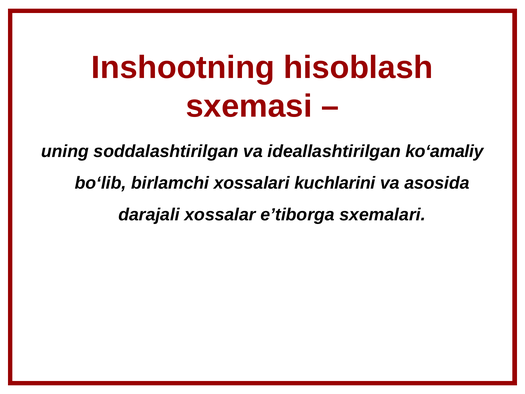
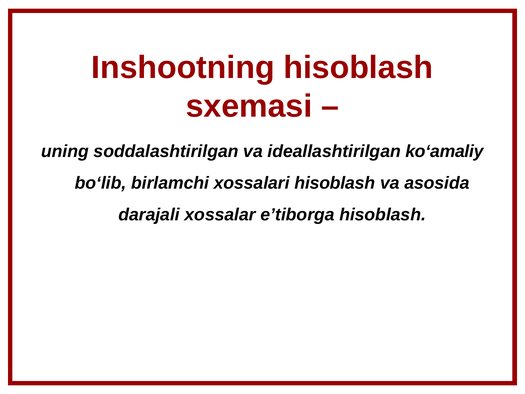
xossalari kuchlarini: kuchlarini -> hisoblash (335, 183)
e’tiborga sxemalari: sxemalari -> hisoblash (383, 214)
